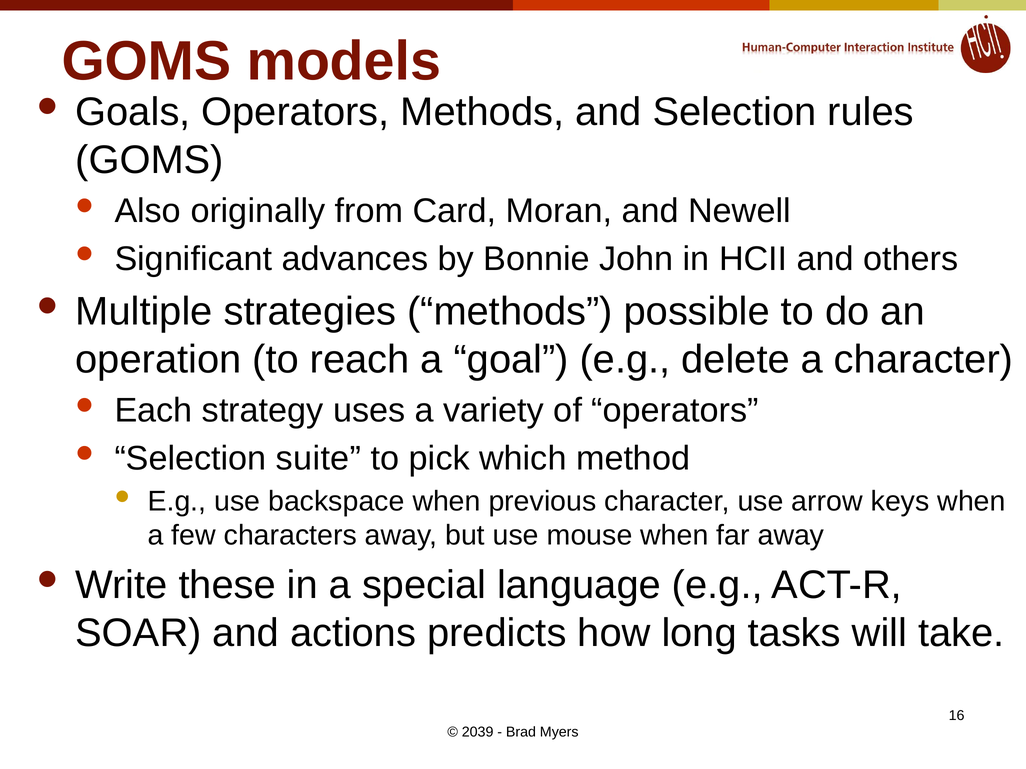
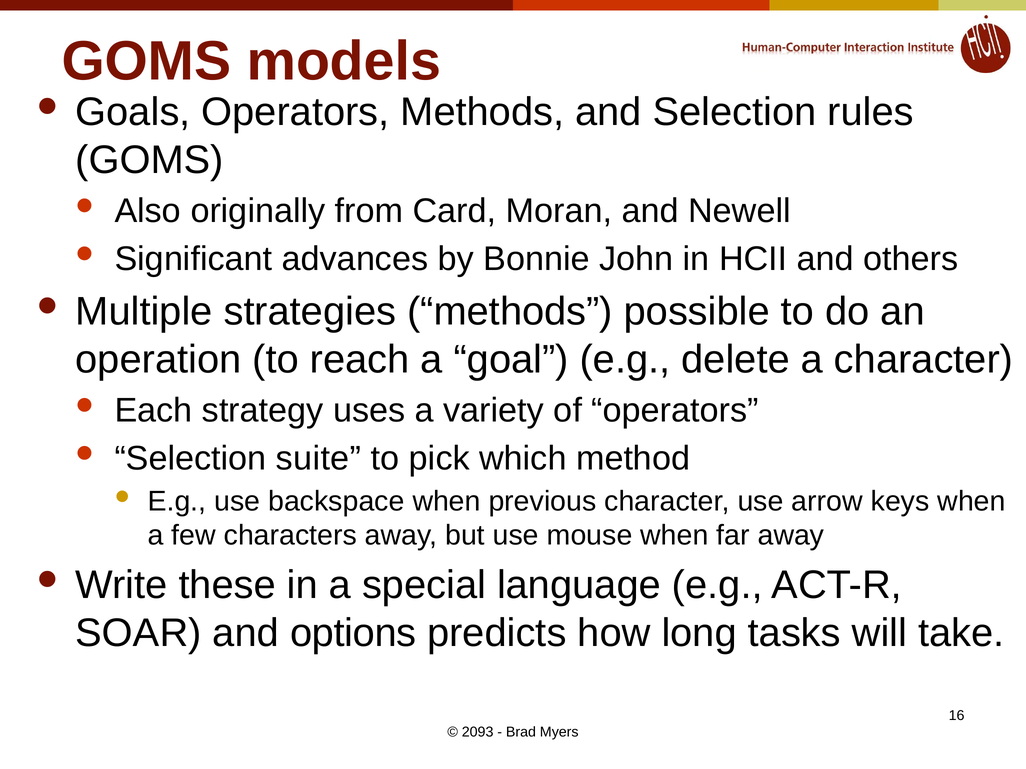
actions: actions -> options (353, 633)
2039: 2039 -> 2093 (478, 732)
